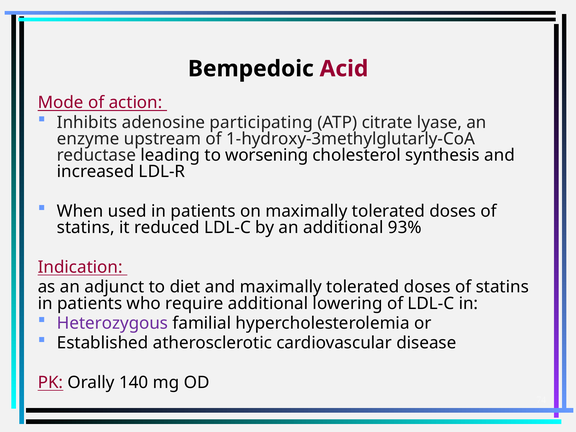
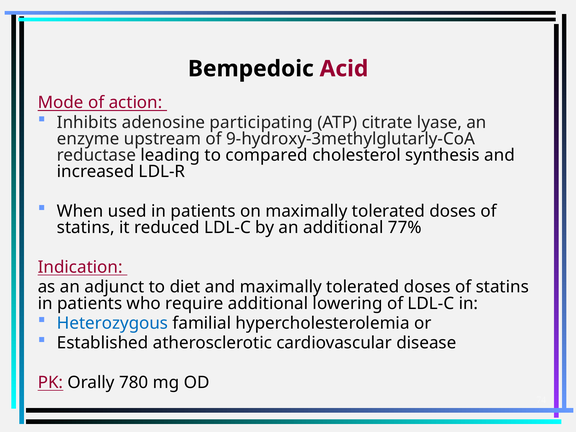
1-hydroxy-3methylglutarly-CoA: 1-hydroxy-3methylglutarly-CoA -> 9-hydroxy-3methylglutarly-CoA (351, 139)
worsening: worsening -> compared (267, 155)
93%: 93% -> 77% (405, 228)
Heterozygous colour: purple -> blue (113, 323)
140: 140 -> 780 (134, 383)
